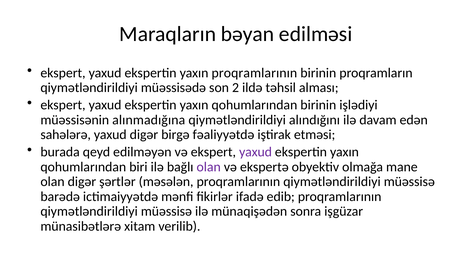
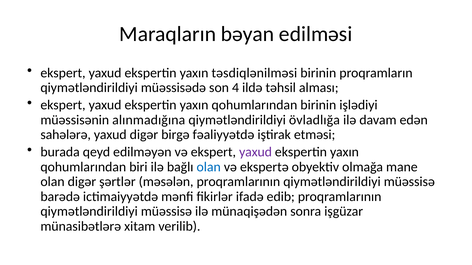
yaxın proqramlarının: proqramlarının -> təsdiqlənilməsi (254, 73)
2: 2 -> 4 (236, 88)
alındığını: alındığını -> övladlığa (314, 120)
olan colour: purple -> blue (209, 167)
